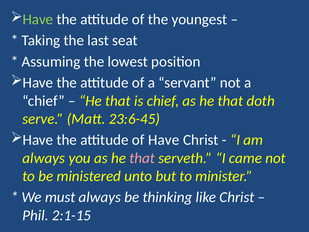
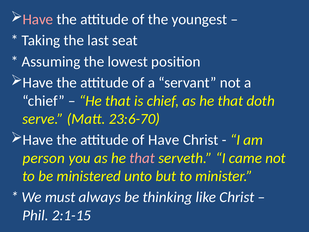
Have colour: light green -> pink (38, 19)
23:6-45: 23:6-45 -> 23:6-70 (134, 119)
always: always -> person (44, 158)
